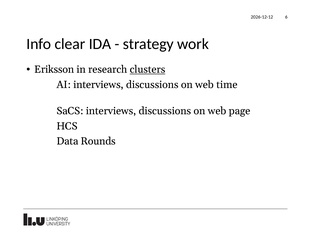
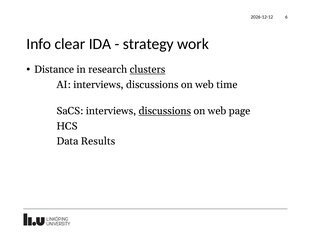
Eriksson: Eriksson -> Distance (54, 70)
discussions underline: none -> present (165, 111)
Rounds: Rounds -> Results (98, 141)
